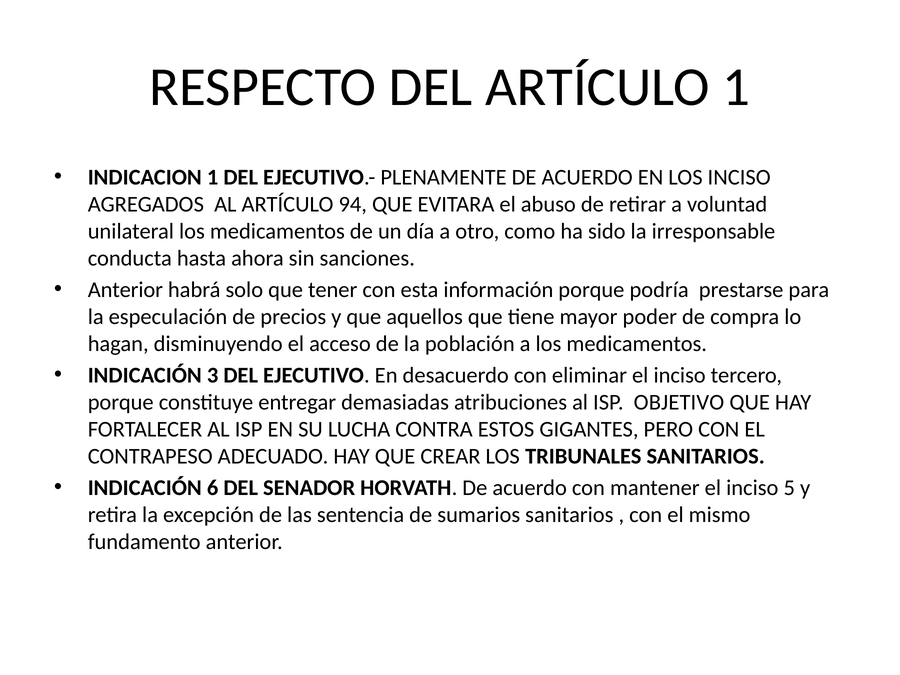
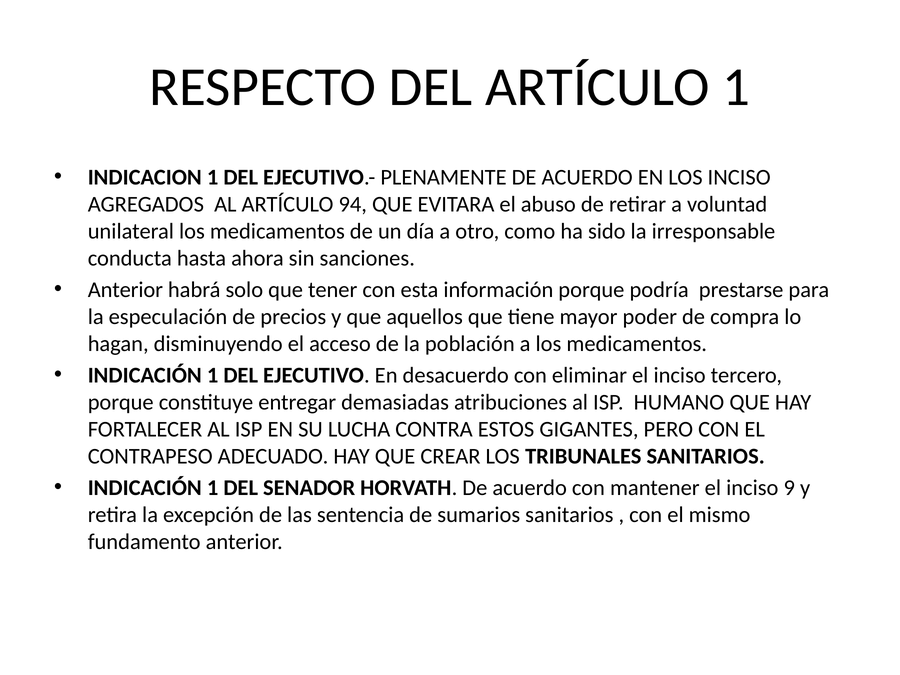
3: 3 -> 1 (213, 375)
OBJETIVO: OBJETIVO -> HUMANO (679, 402)
6: 6 -> 1 (213, 488)
5: 5 -> 9 (789, 488)
